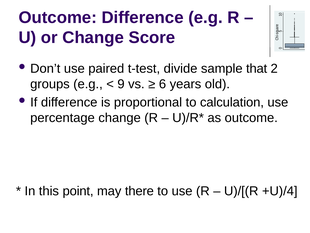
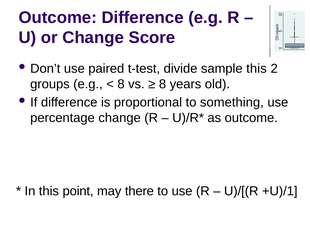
sample that: that -> this (257, 68)
9: 9 -> 8 (121, 84)
6: 6 -> 8 (162, 84)
calculation: calculation -> something (232, 102)
+U)/4: +U)/4 -> +U)/1 (280, 191)
